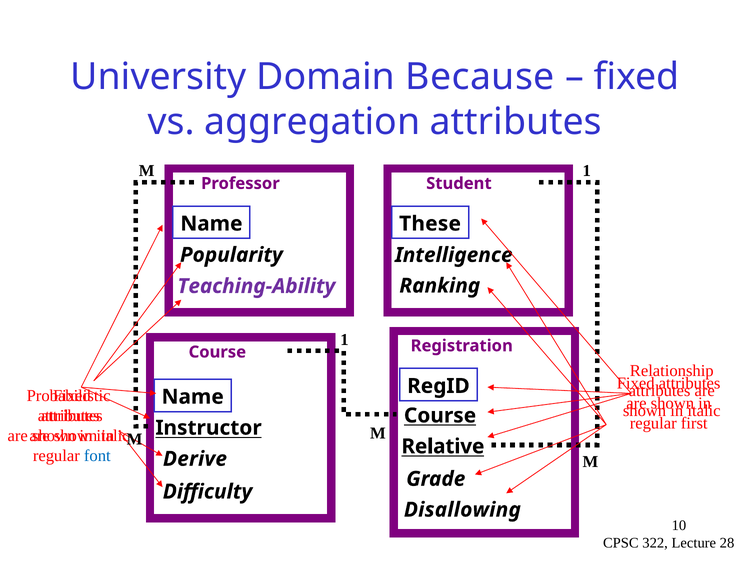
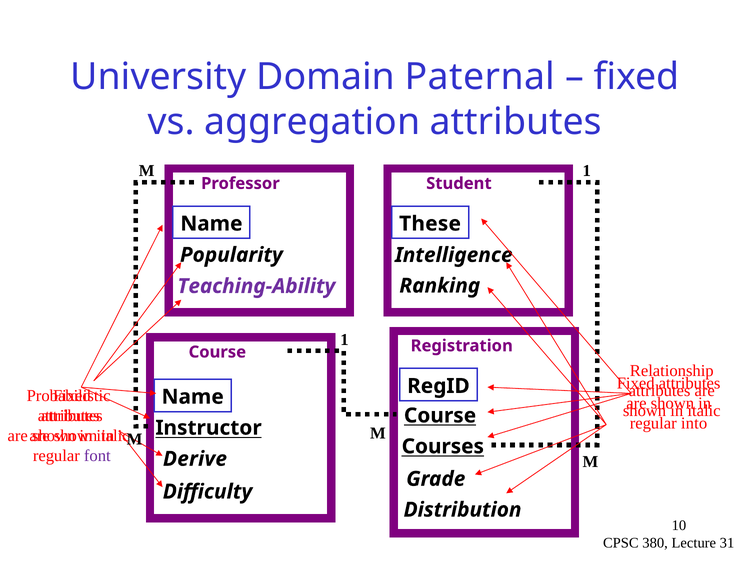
Because: Because -> Paternal (480, 77)
first: first -> into (694, 424)
Relative: Relative -> Courses (443, 447)
font colour: blue -> purple (97, 456)
Disallowing: Disallowing -> Distribution (463, 510)
322: 322 -> 380 (655, 543)
28: 28 -> 31 (727, 543)
